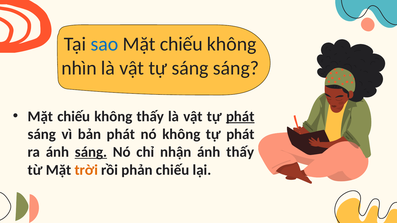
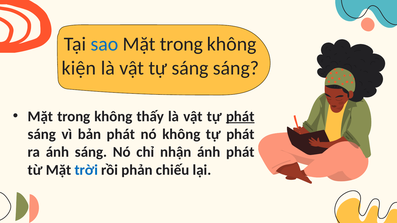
chiếu: chiếu -> trong (181, 44)
nhìn: nhìn -> kiện (79, 68)
chiếu: chiếu -> trong (74, 117)
sáng underline: present -> none (91, 152)
ánh thấy: thấy -> phát (240, 152)
trời colour: orange -> blue (86, 170)
